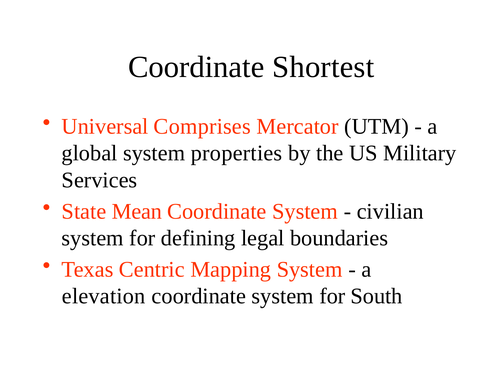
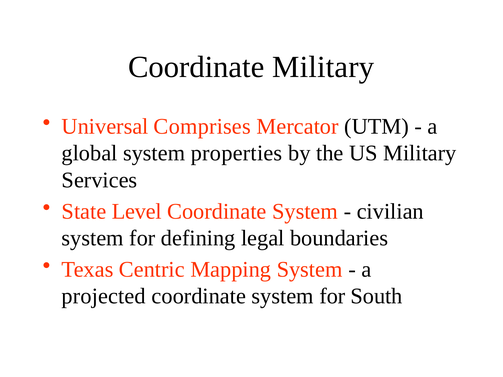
Coordinate Shortest: Shortest -> Military (323, 67)
Mean: Mean -> Level (137, 211)
elevation: elevation -> projected (104, 296)
